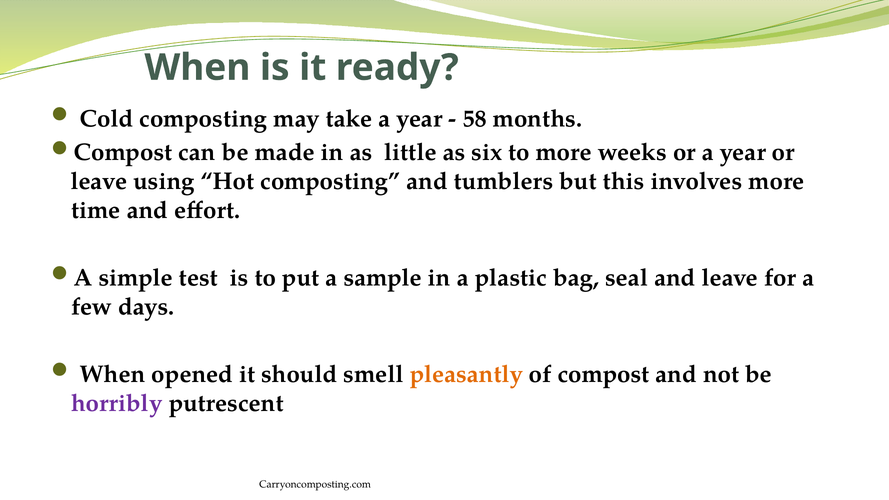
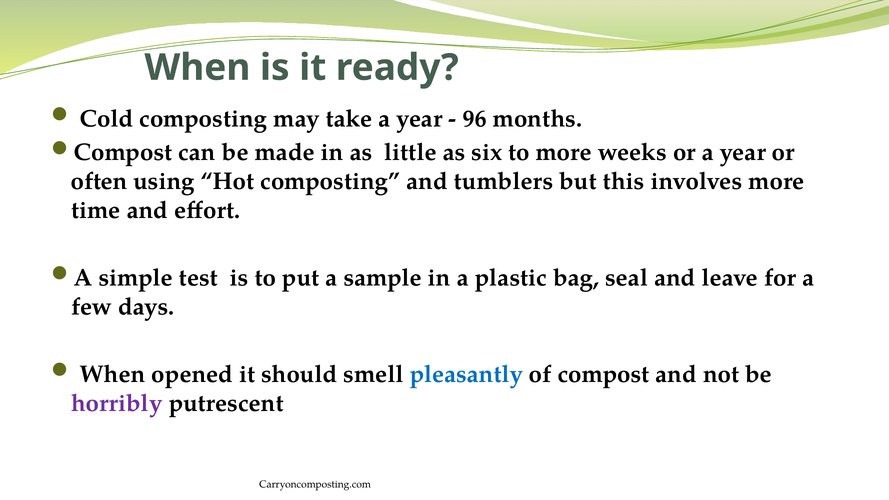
58: 58 -> 96 (475, 119)
leave: leave -> often (99, 181)
pleasantly colour: orange -> blue (466, 374)
